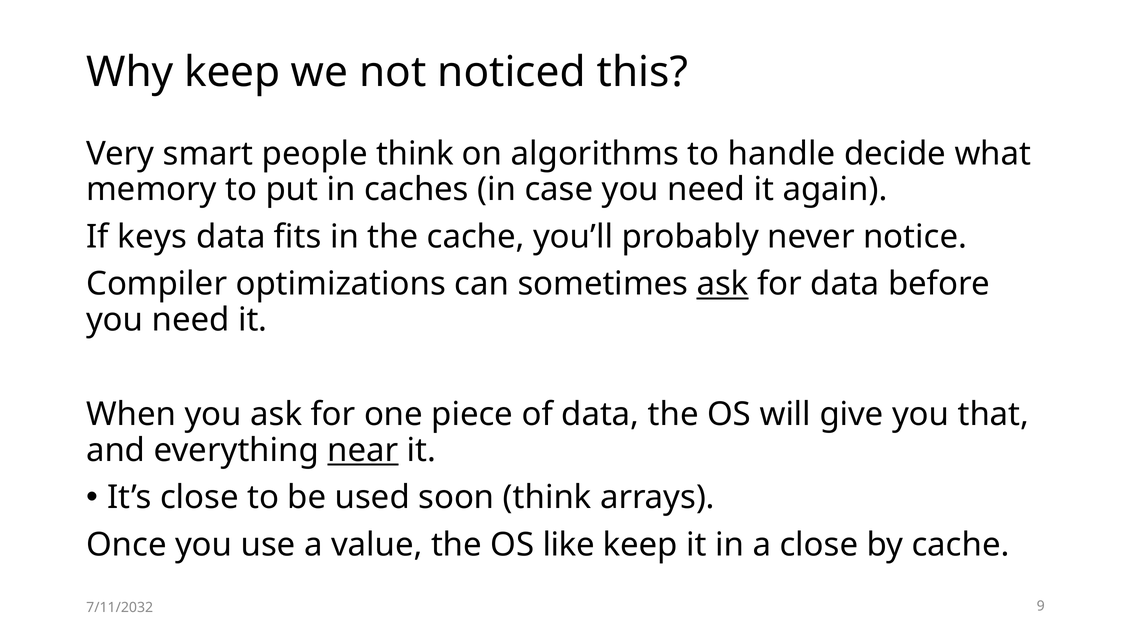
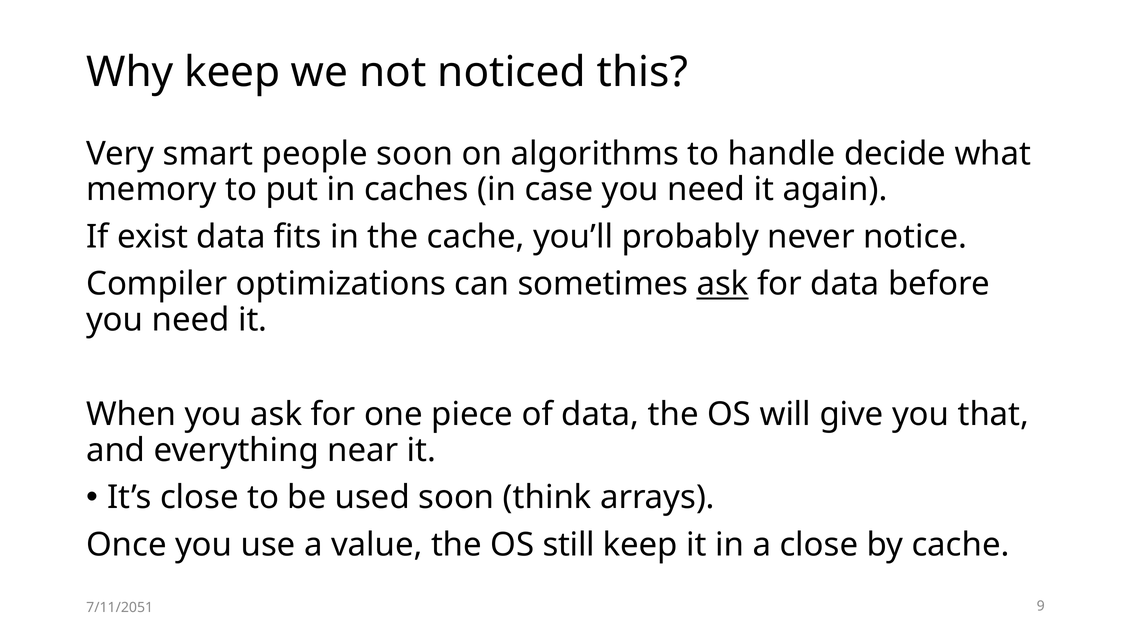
people think: think -> soon (415, 154)
keys: keys -> exist (153, 237)
near underline: present -> none (363, 450)
like: like -> still (569, 545)
7/11/2032: 7/11/2032 -> 7/11/2051 (120, 608)
